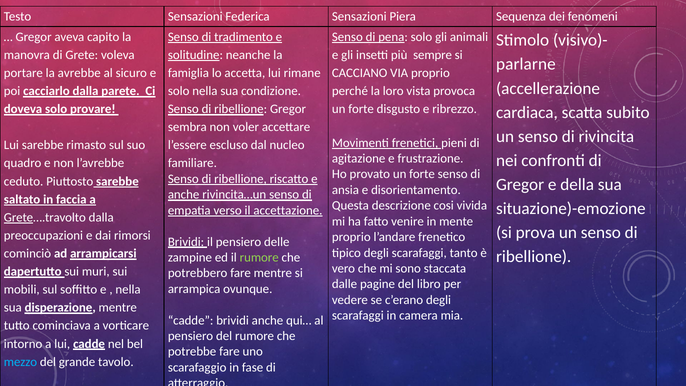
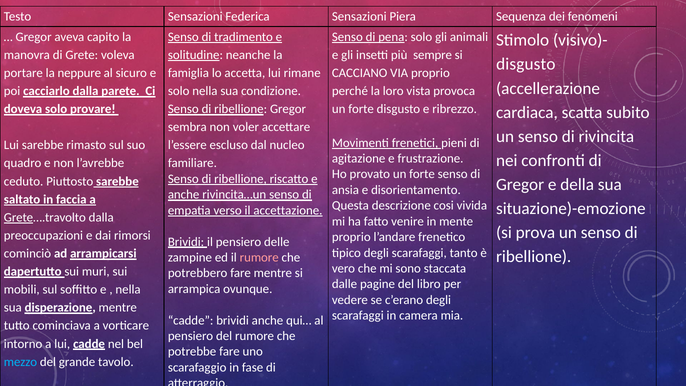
parlarne: parlarne -> disgusto (526, 64)
avrebbe: avrebbe -> neppure (79, 73)
rumore colour: light green -> pink (259, 257)
